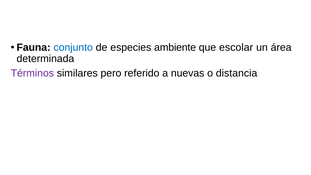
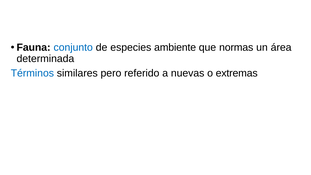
escolar: escolar -> normas (236, 48)
Términos colour: purple -> blue (32, 73)
distancia: distancia -> extremas (237, 73)
